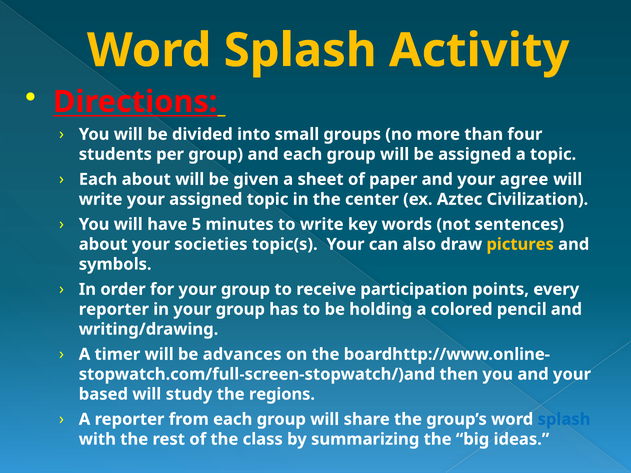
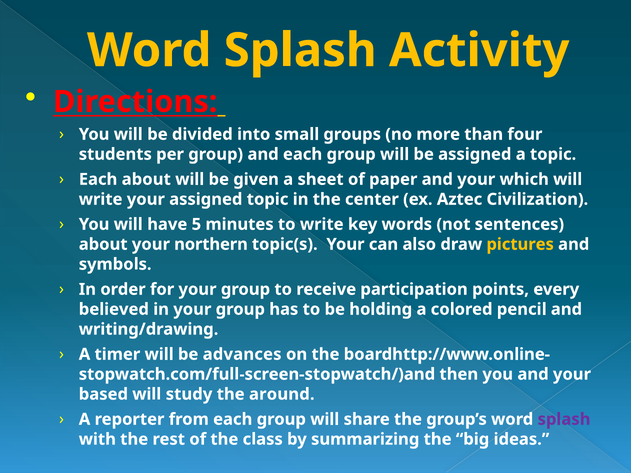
agree: agree -> which (524, 179)
societies: societies -> northern (211, 244)
reporter: reporter -> believed (114, 309)
regions: regions -> around (282, 394)
splash colour: blue -> purple (564, 419)
